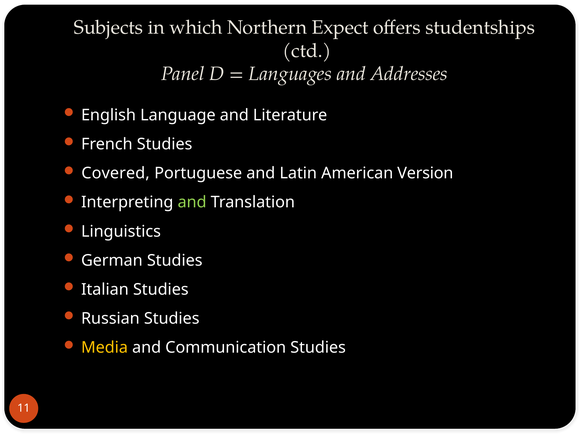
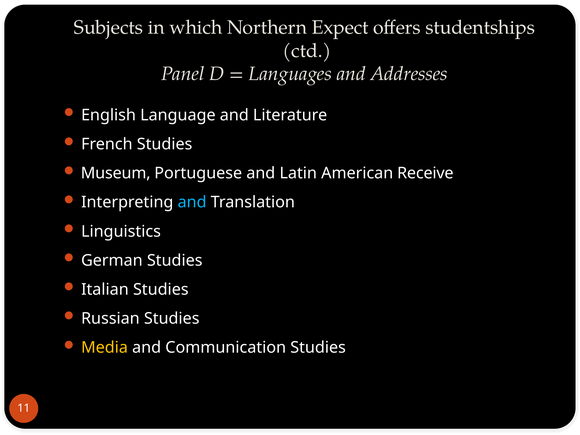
Covered: Covered -> Museum (116, 173)
Version: Version -> Receive (425, 173)
and colour: light green -> light blue (192, 202)
